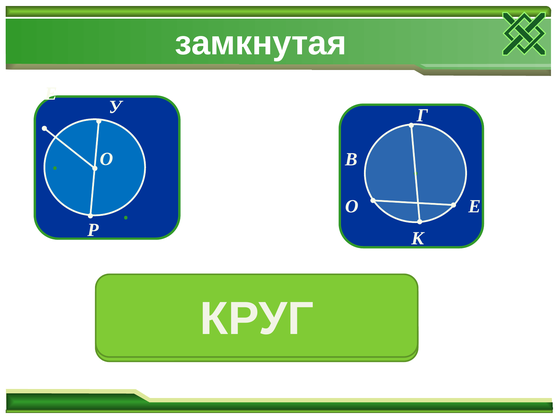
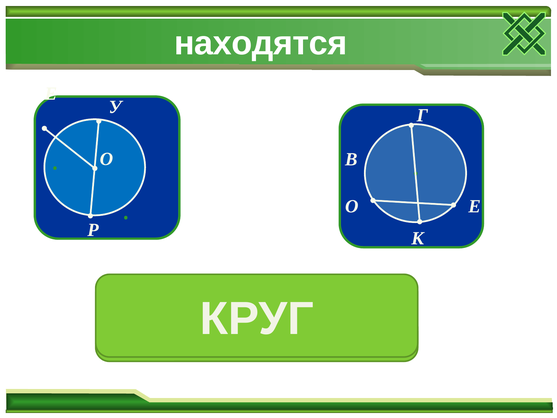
замкнутая: замкнутая -> находятся (261, 43)
